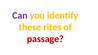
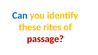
Can colour: purple -> blue (20, 15)
